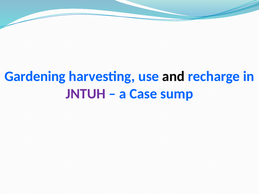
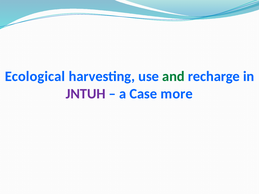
Gardening: Gardening -> Ecological (35, 77)
and colour: black -> green (173, 77)
sump: sump -> more (177, 94)
